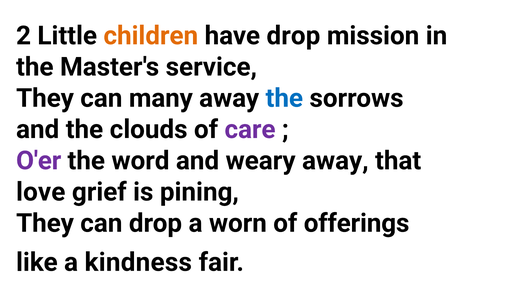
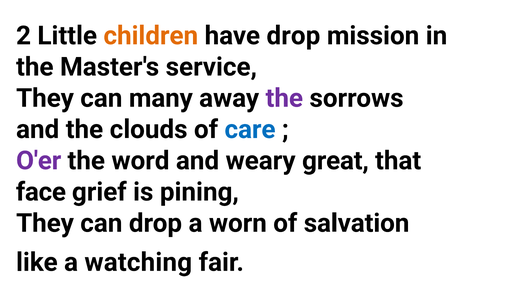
the colour: blue -> purple (284, 98)
care colour: purple -> blue (250, 129)
weary away: away -> great (335, 161)
love: love -> face (41, 192)
offerings: offerings -> salvation (357, 223)
kindness: kindness -> watching (138, 262)
